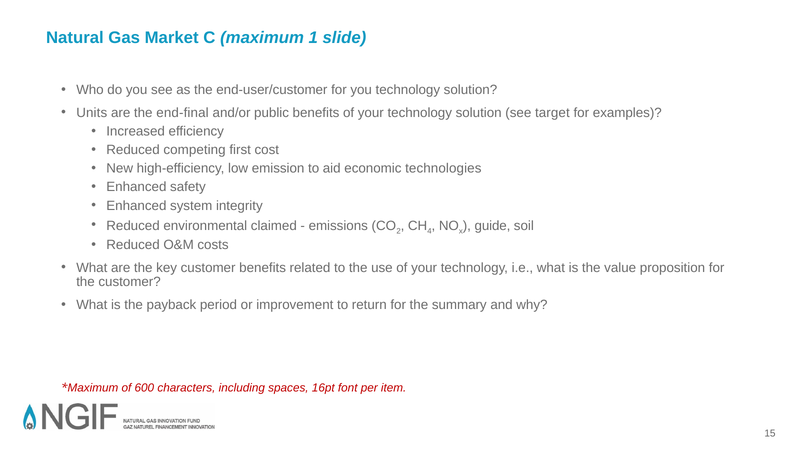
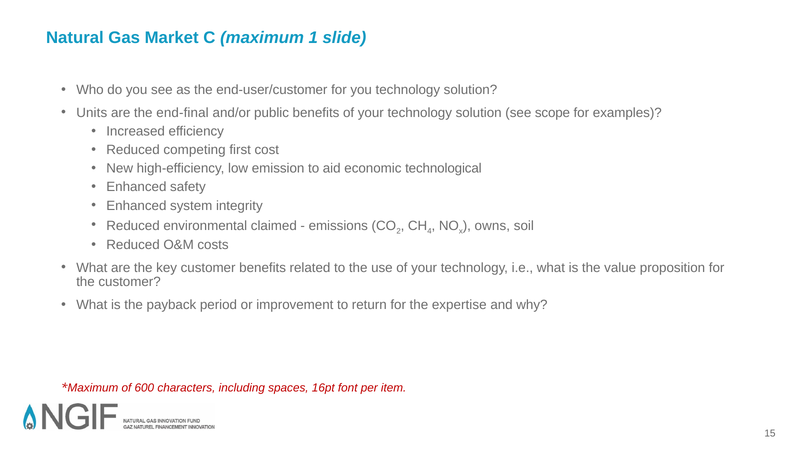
target: target -> scope (552, 113)
technologies: technologies -> technological (443, 168)
guide: guide -> owns (492, 226)
summary: summary -> expertise (459, 305)
